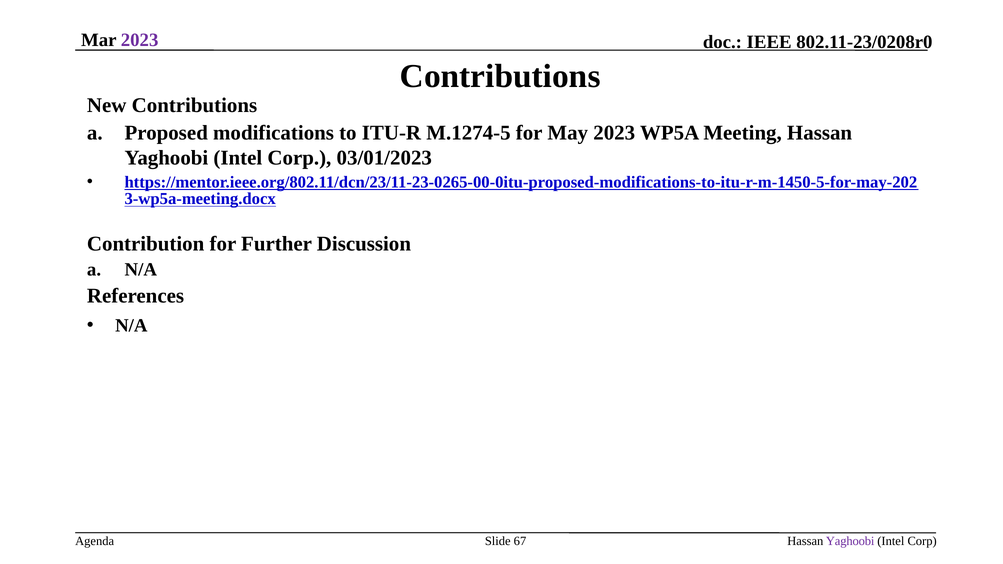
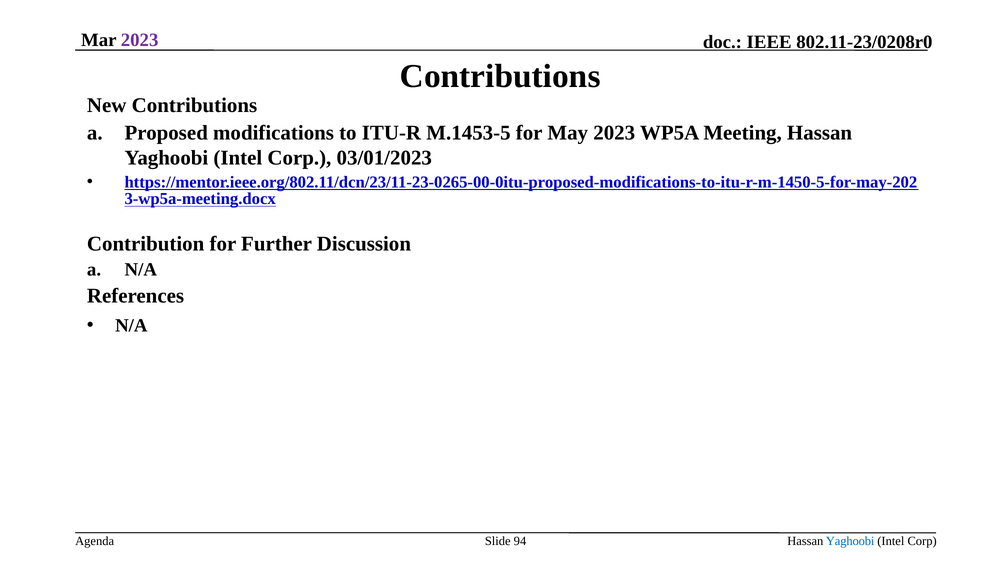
M.1274-5: M.1274-5 -> M.1453-5 (468, 133)
67: 67 -> 94 (520, 541)
Yaghoobi colour: purple -> blue (850, 541)
